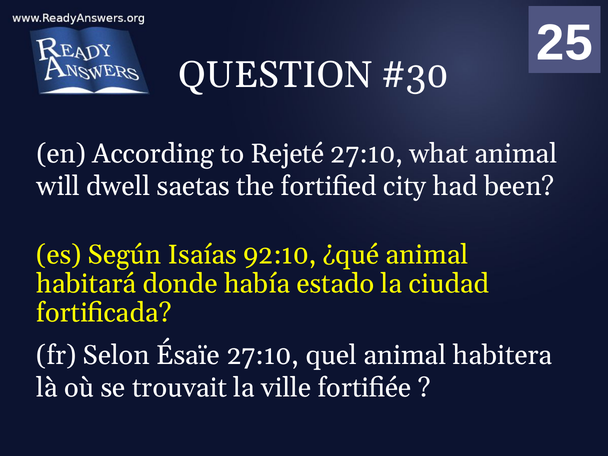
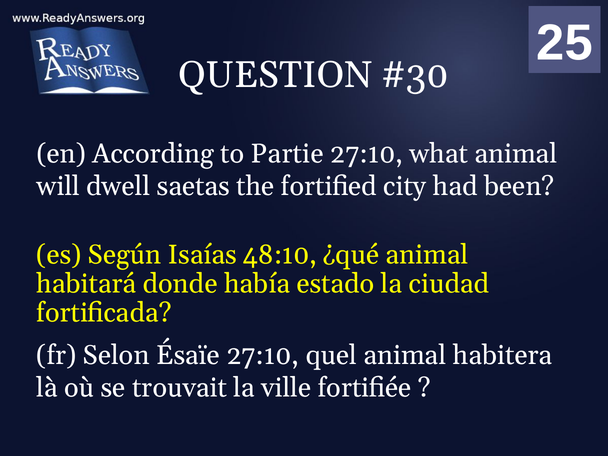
Rejeté: Rejeté -> Partie (287, 154)
92:10: 92:10 -> 48:10 (280, 255)
